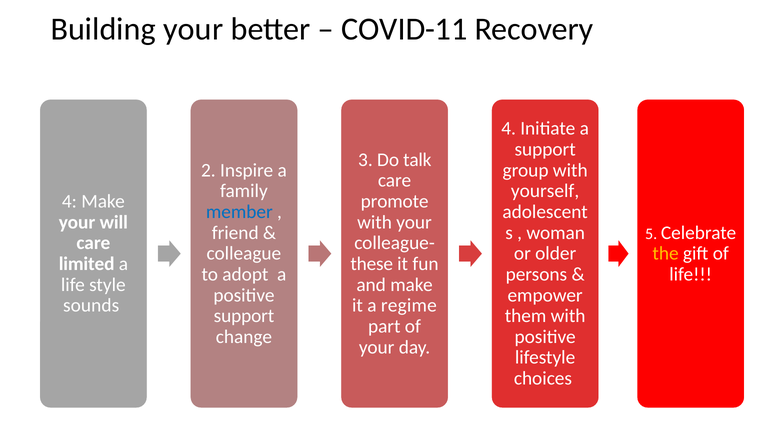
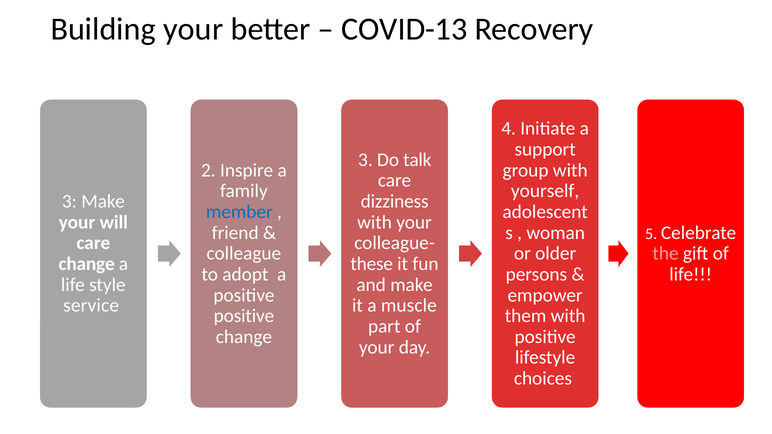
COVID-11: COVID-11 -> COVID-13 (404, 29)
4: 4 -> 3 (69, 202)
promote: promote -> dizziness (395, 202)
the colour: yellow -> pink (666, 254)
limited: limited -> change (87, 264)
sounds: sounds -> service (91, 306)
regime: regime -> muscle (409, 306)
support: support -> positive (244, 316)
